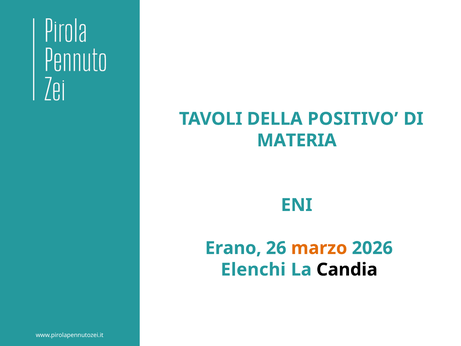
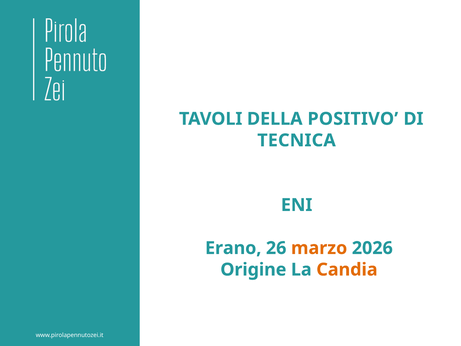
MATERIA: MATERIA -> TECNICA (297, 140)
Elenchi: Elenchi -> Origine (253, 269)
Candia colour: black -> orange (347, 269)
